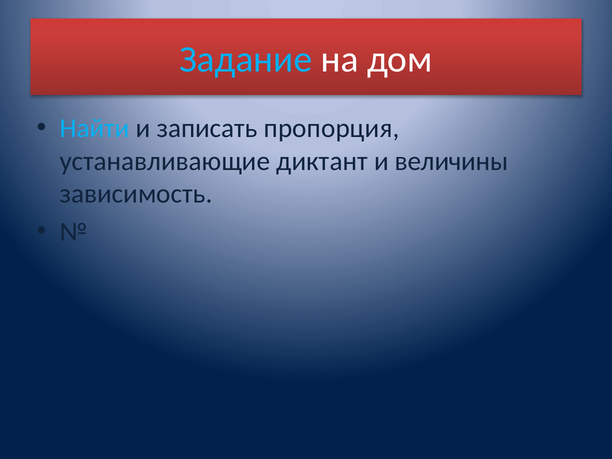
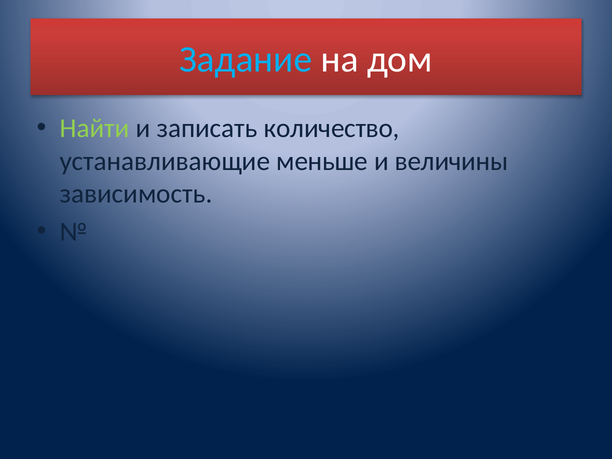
Найти colour: light blue -> light green (95, 128)
пропорция: пропорция -> количество (332, 128)
диктант: диктант -> меньше (322, 161)
